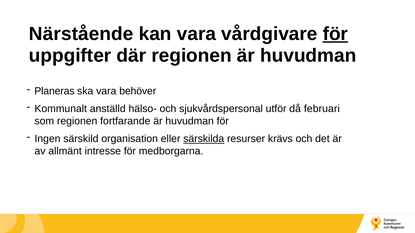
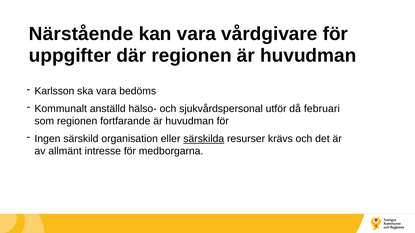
för underline: present -> none (335, 34)
Planeras: Planeras -> Karlsson (54, 91)
behöver: behöver -> bedöms (138, 91)
